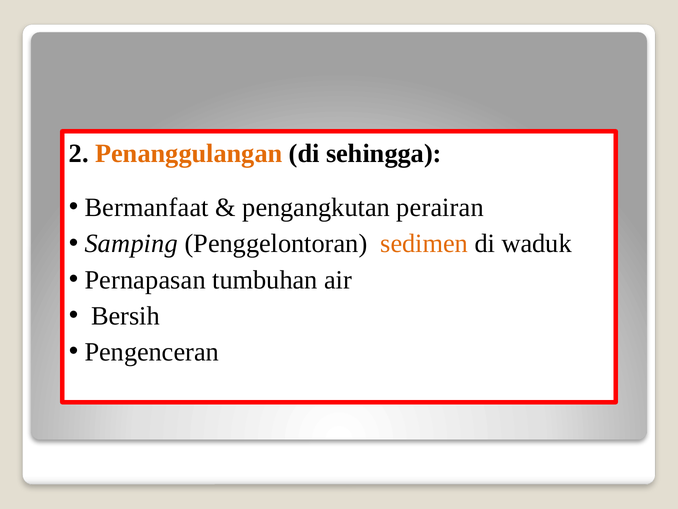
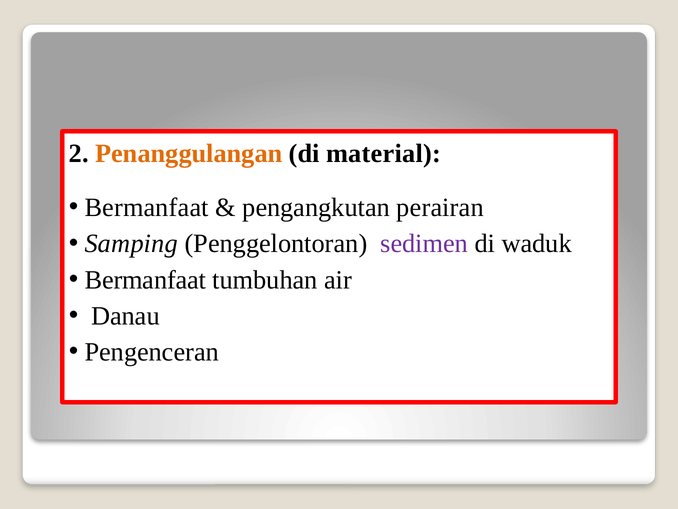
sehingga: sehingga -> material (384, 153)
sedimen colour: orange -> purple (424, 243)
Pernapasan: Pernapasan -> Bermanfaat (145, 280)
Bersih: Bersih -> Danau (125, 316)
